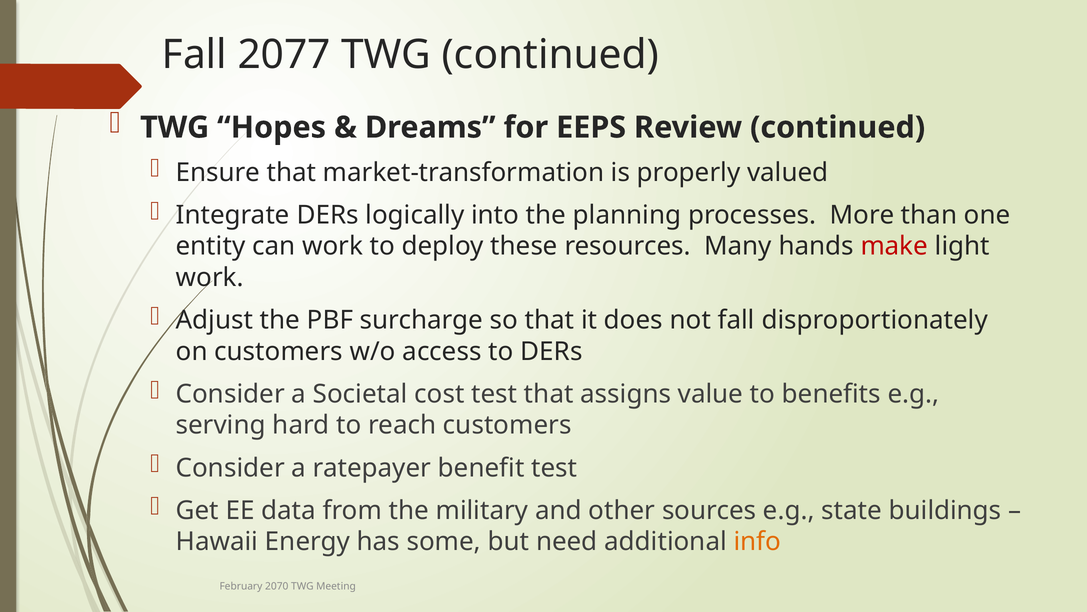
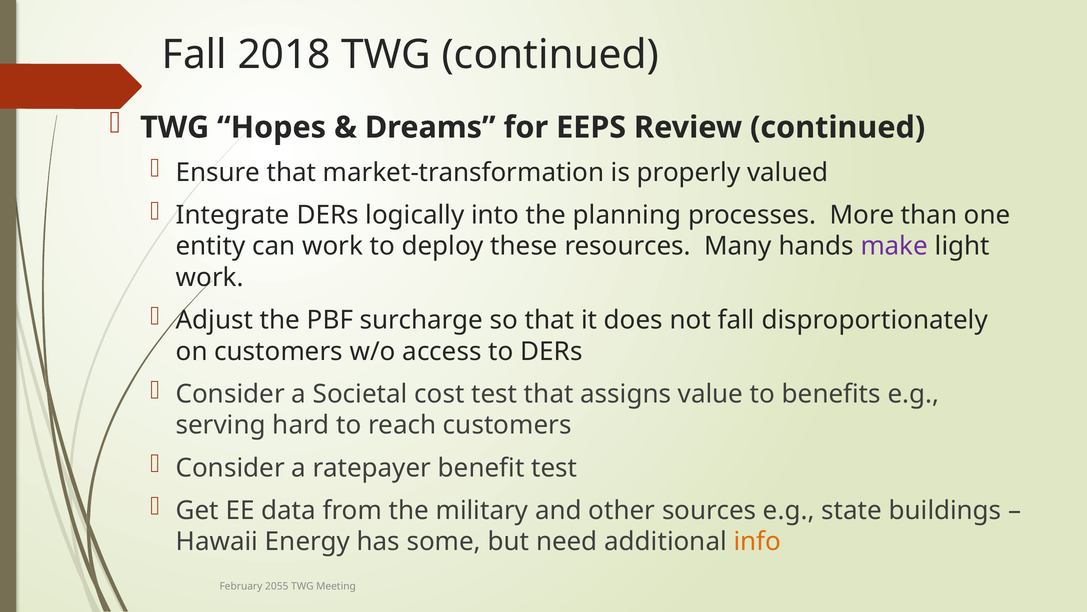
2077: 2077 -> 2018 (284, 55)
make colour: red -> purple (894, 246)
2070: 2070 -> 2055 (277, 586)
